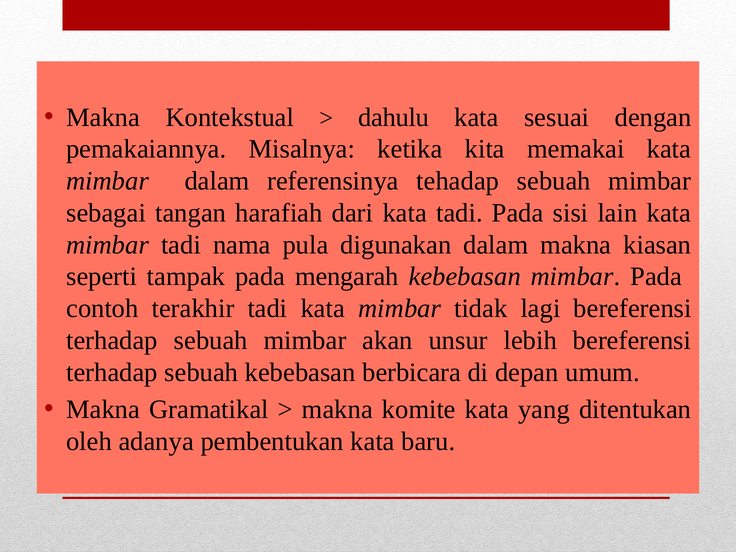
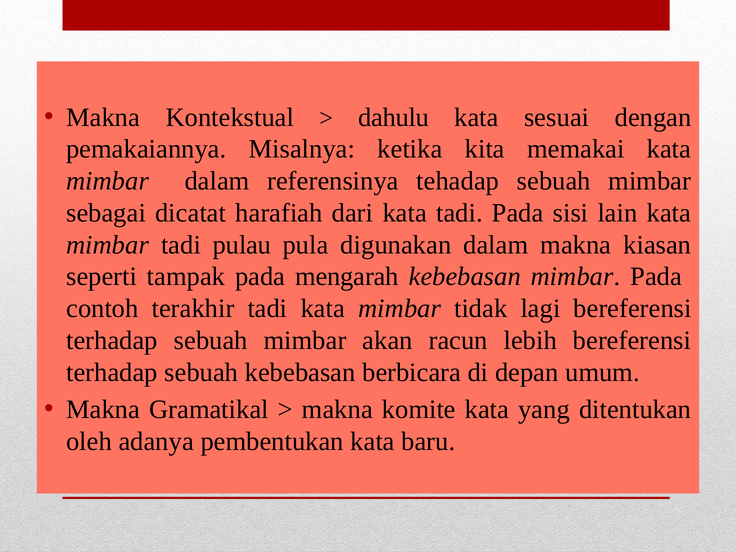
tangan: tangan -> dicatat (191, 213)
nama: nama -> pulau (242, 245)
unsur: unsur -> racun (458, 340)
